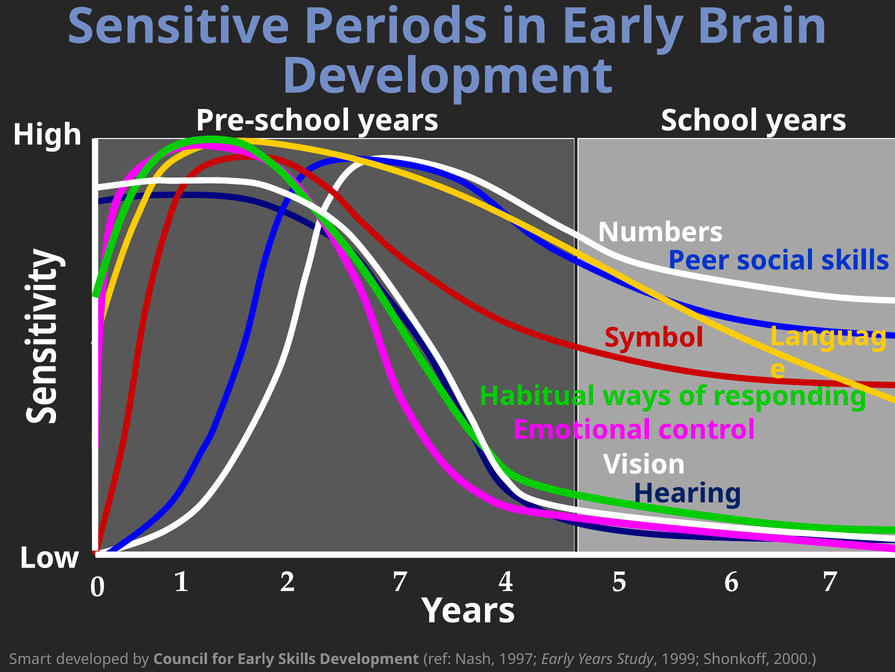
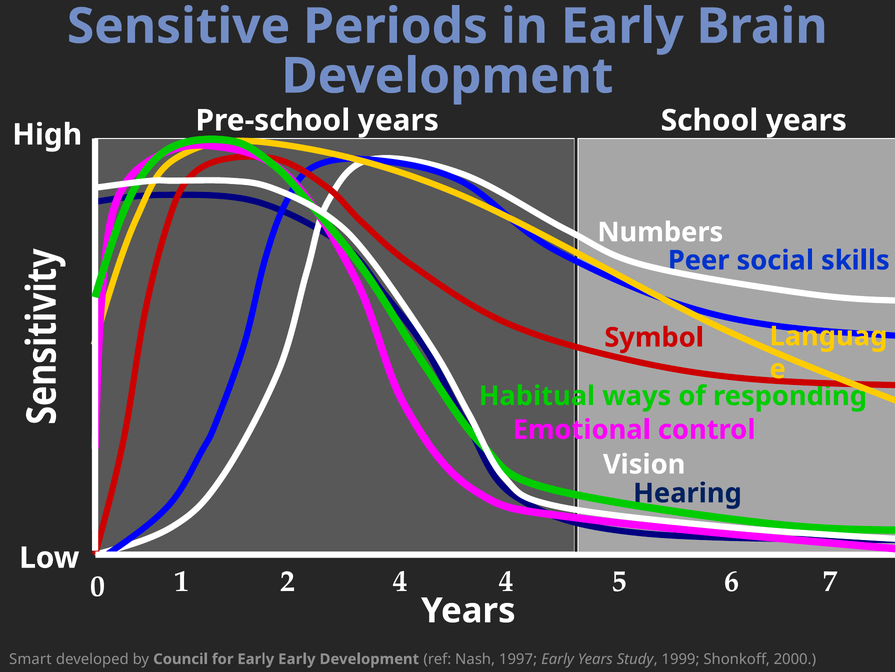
2 7: 7 -> 4 (400, 581)
Early Skills: Skills -> Early (297, 658)
